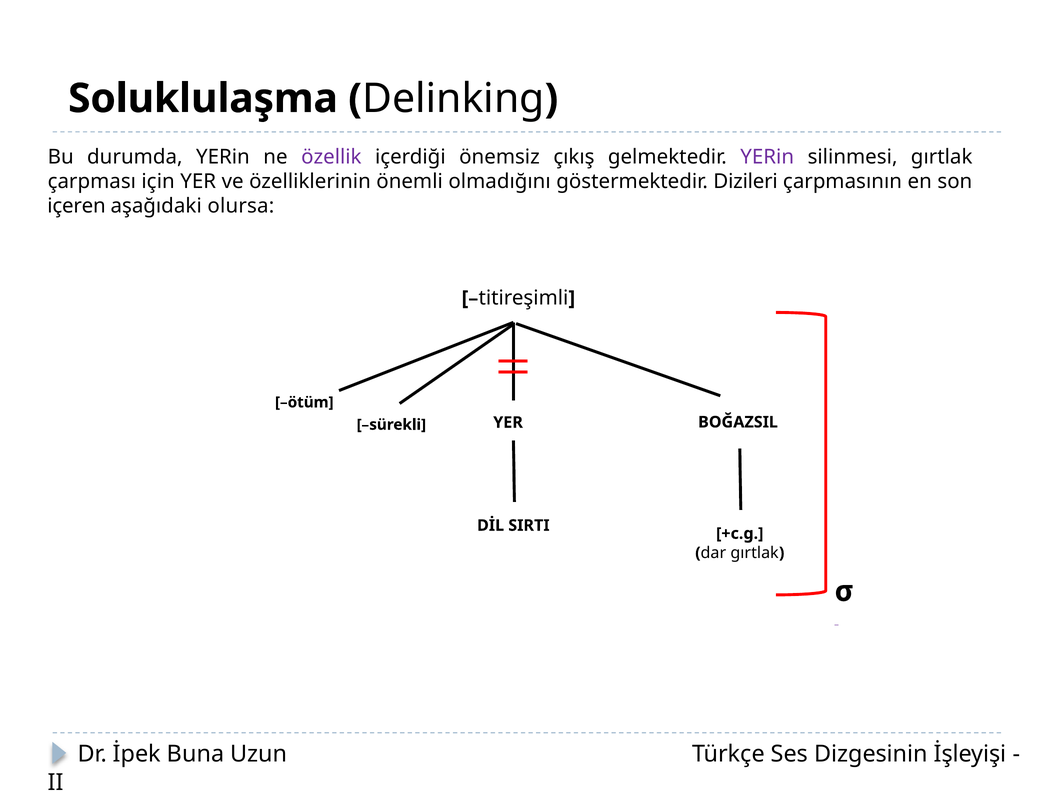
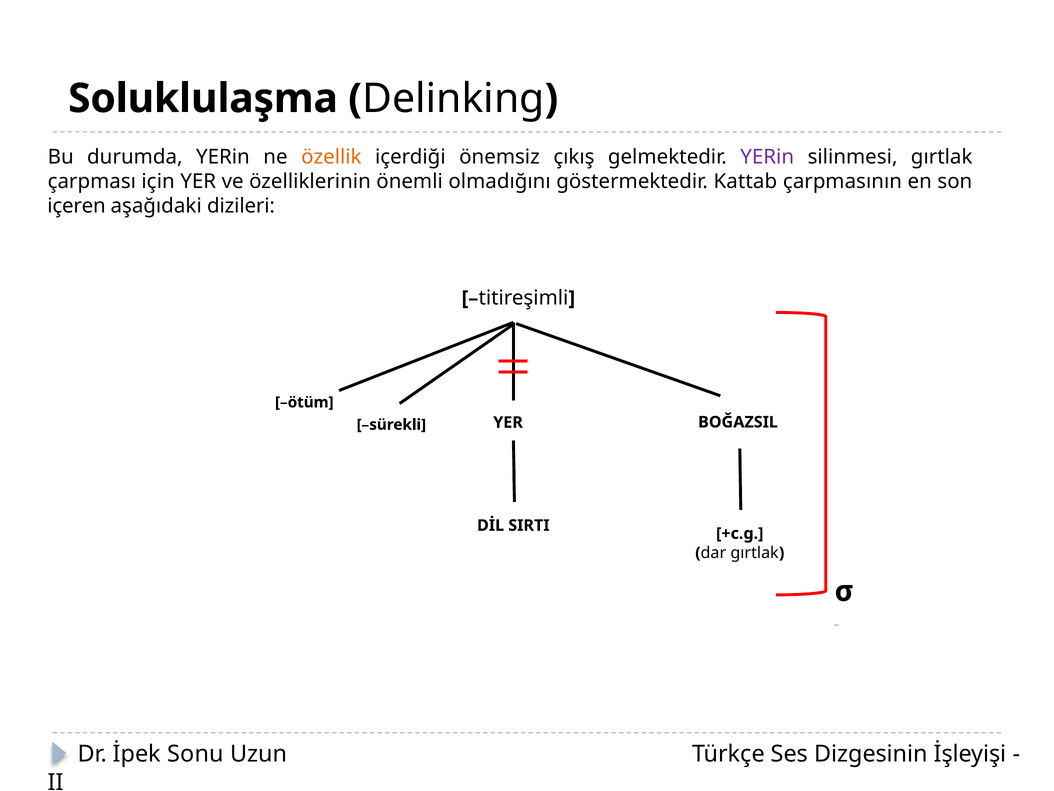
özellik colour: purple -> orange (331, 157)
Dizileri: Dizileri -> Kattab (745, 181)
olursa: olursa -> dizileri (241, 206)
Buna: Buna -> Sonu (196, 754)
